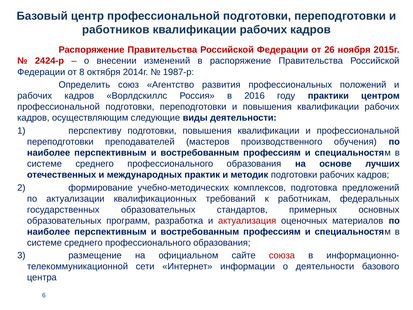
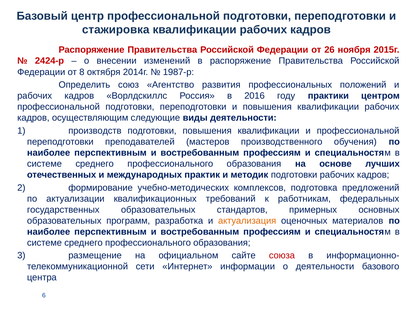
работников: работников -> стажировка (116, 30)
перспективу: перспективу -> производств (95, 131)
актуализация colour: red -> orange (247, 221)
